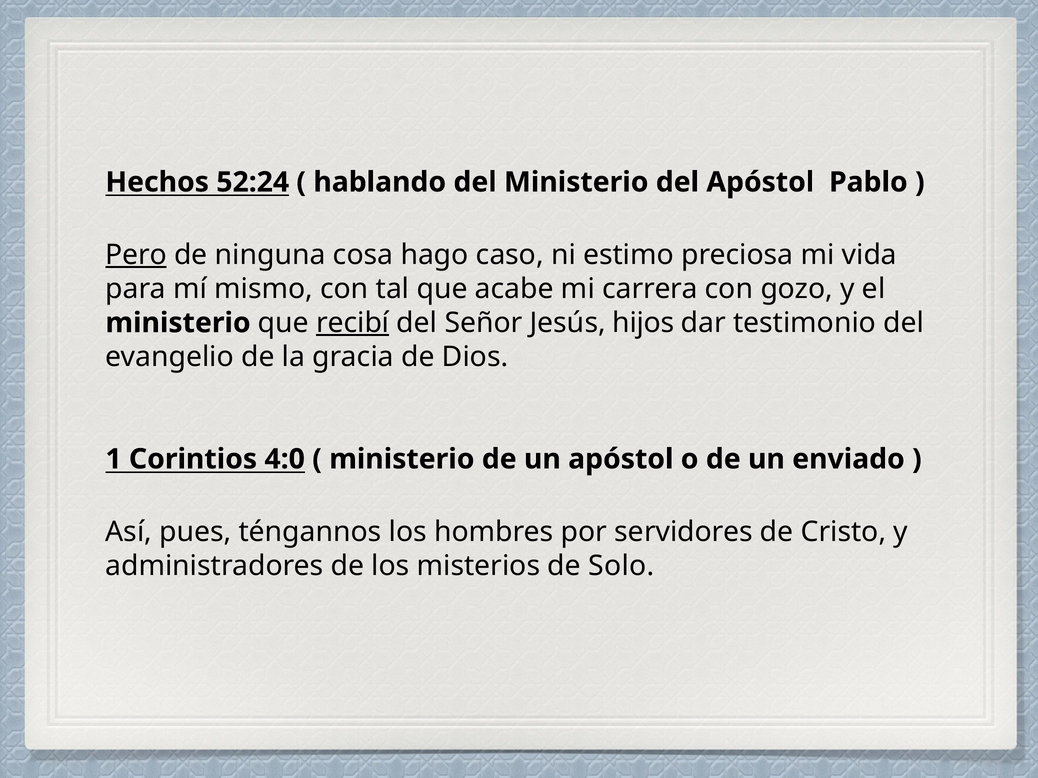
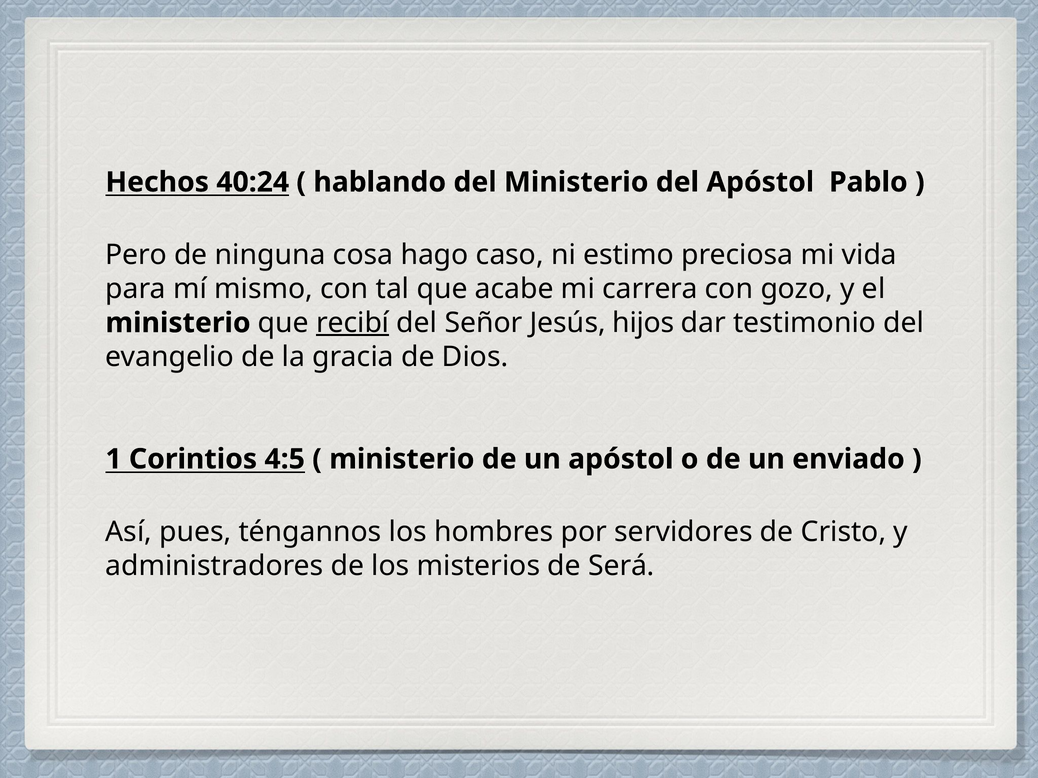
52:24: 52:24 -> 40:24 (253, 182)
Pero underline: present -> none (136, 255)
4:0: 4:0 -> 4:5 (285, 459)
Solo: Solo -> Será (621, 566)
